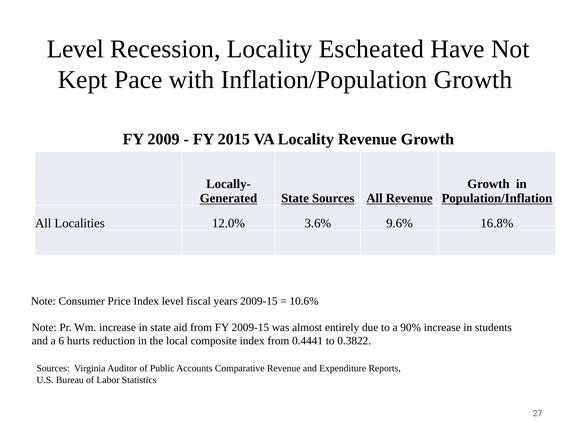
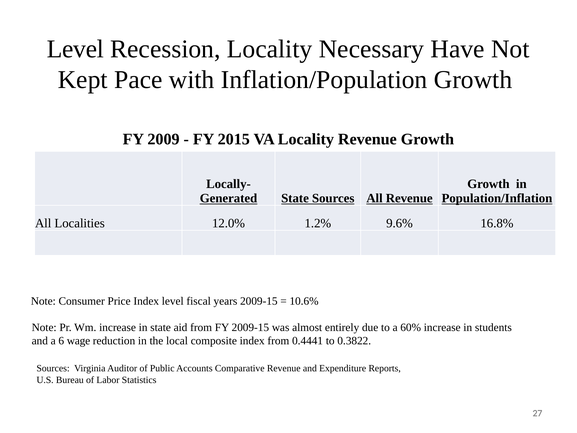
Escheated: Escheated -> Necessary (371, 49)
3.6%: 3.6% -> 1.2% (318, 223)
90%: 90% -> 60% (411, 327)
hurts: hurts -> wage (79, 341)
